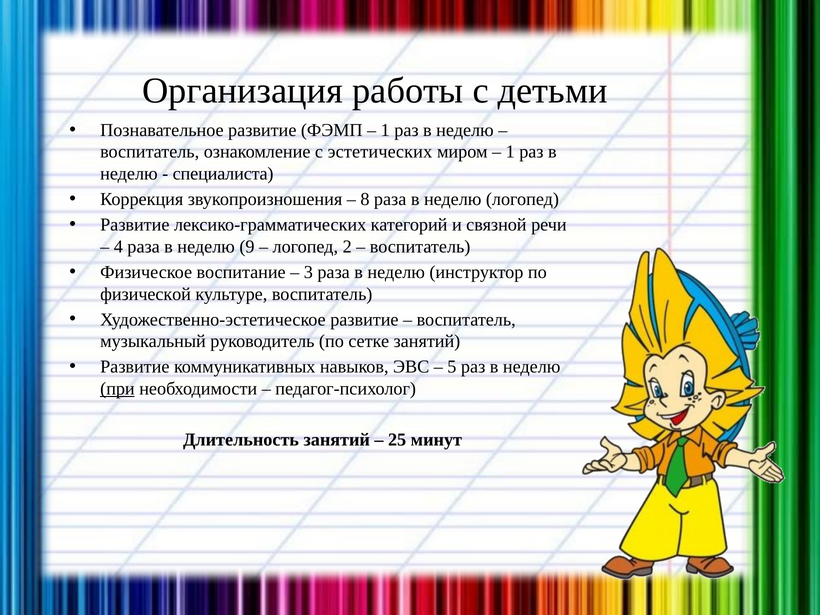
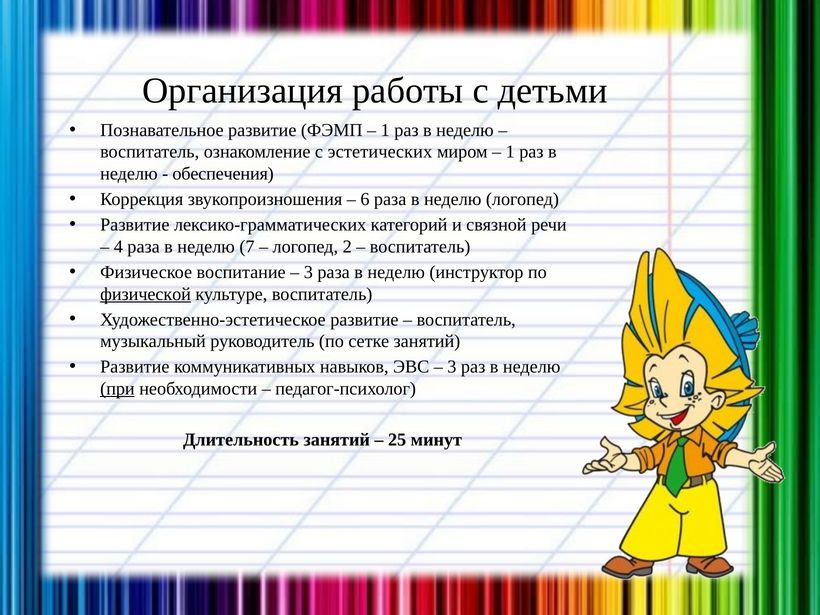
специалиста: специалиста -> обеспечения (223, 174)
8: 8 -> 6 (365, 199)
9: 9 -> 7 (247, 247)
физической underline: none -> present (146, 294)
5: 5 -> 3 (452, 367)
